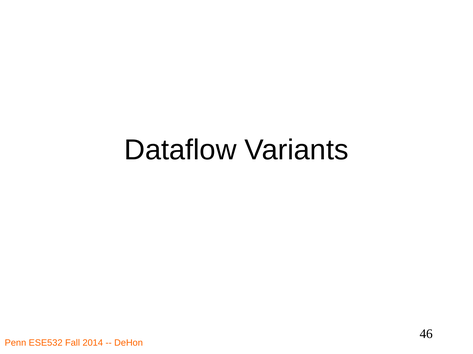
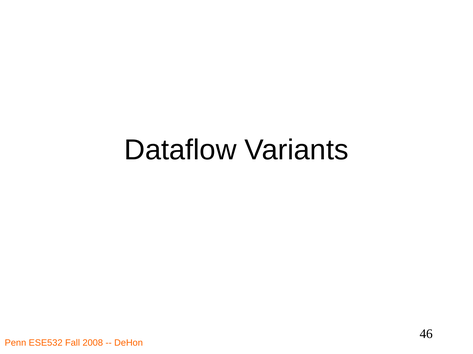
2014: 2014 -> 2008 (93, 344)
